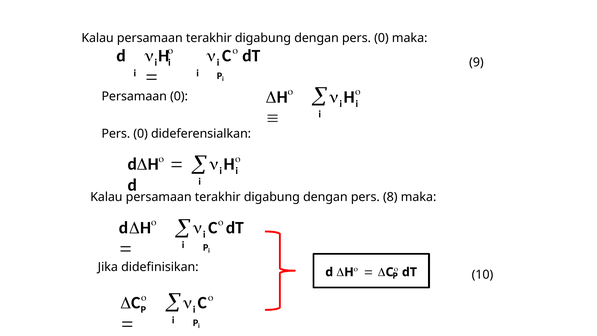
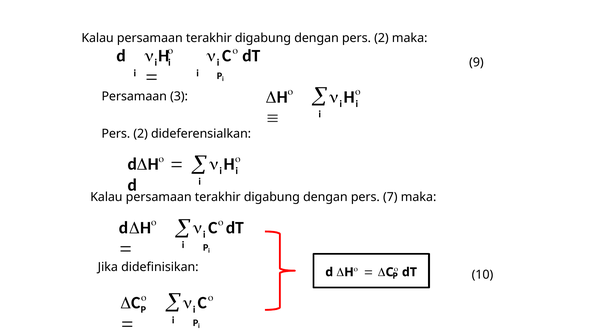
dengan pers 0: 0 -> 2 (381, 38)
Persamaan 0: 0 -> 3 (179, 96)
0: 0 -> 2 (141, 134)
8: 8 -> 7 (390, 197)
